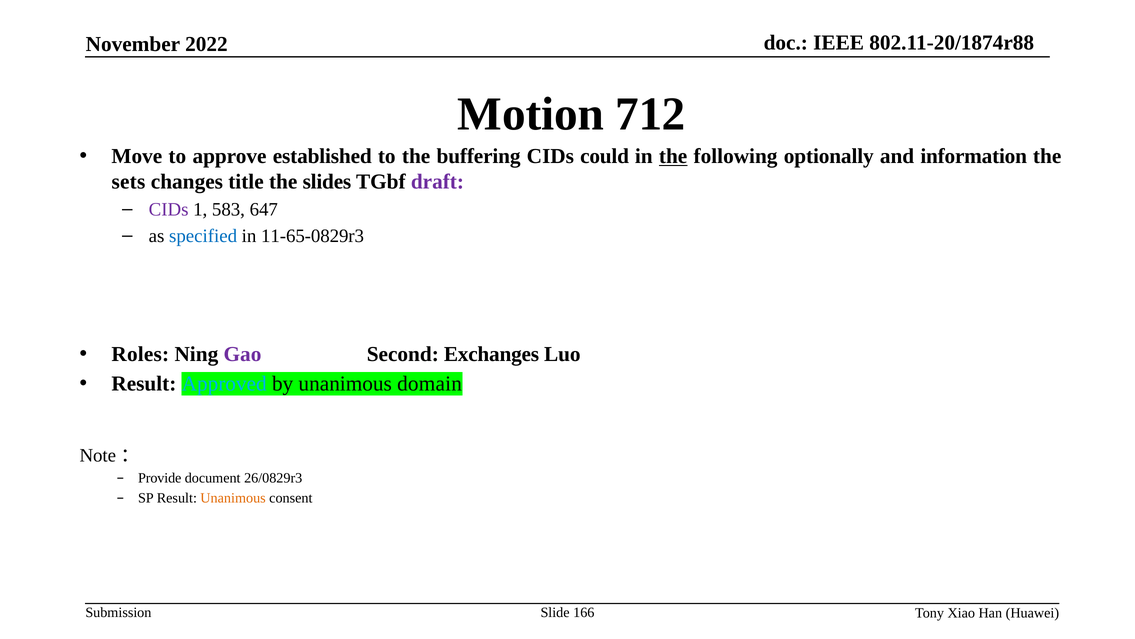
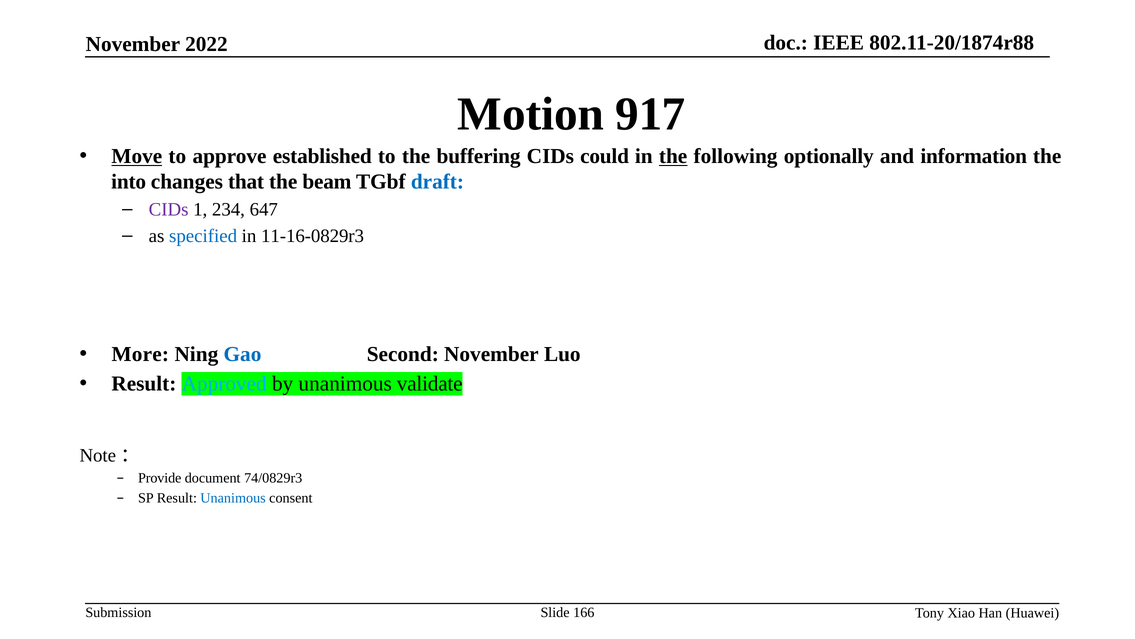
712: 712 -> 917 (650, 114)
Move underline: none -> present (137, 156)
sets: sets -> into (129, 182)
title: title -> that (246, 182)
slides: slides -> beam (327, 182)
draft colour: purple -> blue (437, 182)
583: 583 -> 234 (228, 209)
11-65-0829r3: 11-65-0829r3 -> 11-16-0829r3 (313, 236)
Roles: Roles -> More (140, 354)
Gao colour: purple -> blue (242, 354)
Second Exchanges: Exchanges -> November (491, 354)
domain: domain -> validate (430, 384)
26/0829r3: 26/0829r3 -> 74/0829r3 (273, 478)
Unanimous colour: orange -> blue (233, 497)
